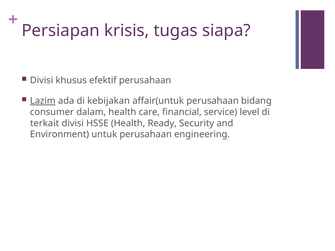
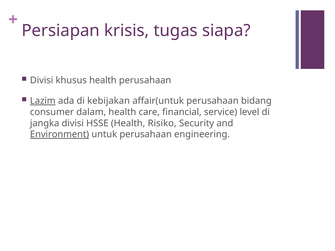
khusus efektif: efektif -> health (103, 80)
terkait: terkait -> jangka (45, 123)
Ready: Ready -> Risiko (162, 123)
Environment underline: none -> present (60, 134)
